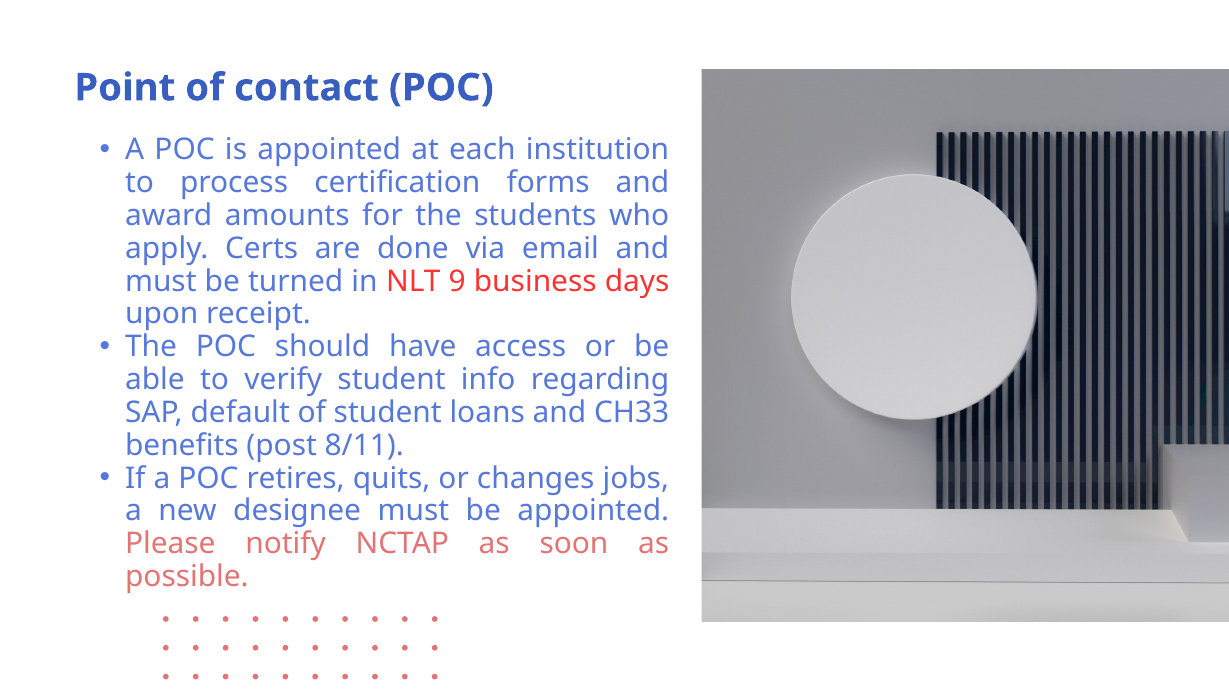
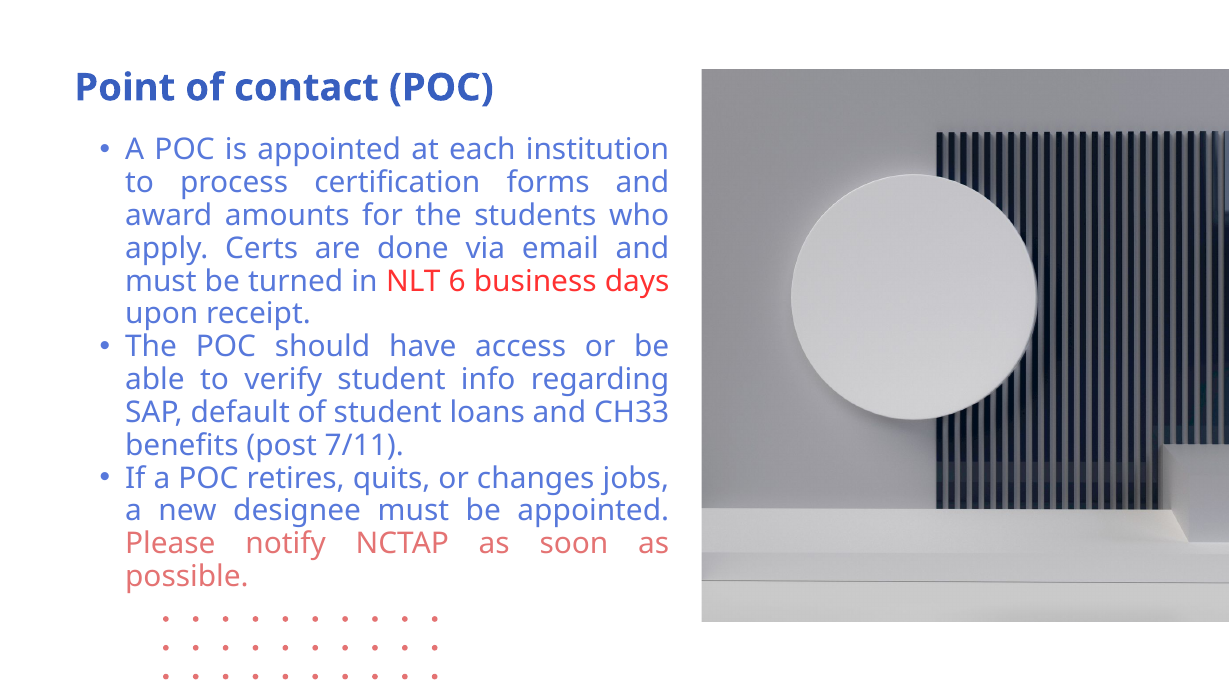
9: 9 -> 6 (457, 281)
8/11: 8/11 -> 7/11 (364, 446)
